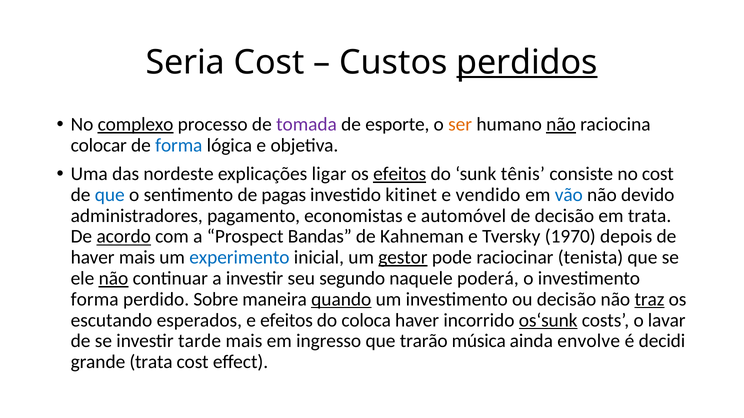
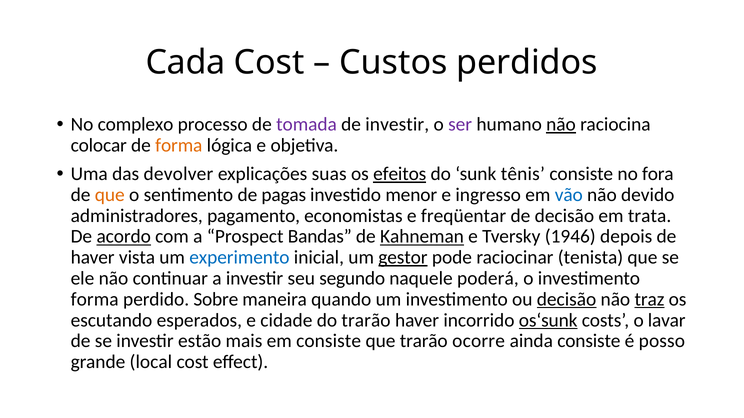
Seria: Seria -> Cada (185, 62)
perdidos underline: present -> none (527, 62)
complexo underline: present -> none (136, 125)
de esporte: esporte -> investir (397, 125)
ser colour: orange -> purple (460, 125)
forma colour: blue -> orange (179, 145)
nordeste: nordeste -> devolver (178, 174)
ligar: ligar -> suas (329, 174)
no cost: cost -> fora (658, 174)
que colour: blue -> orange (110, 195)
kitinet: kitinet -> menor (411, 195)
vendido: vendido -> ingresso (488, 195)
automóvel: automóvel -> freqüentar (464, 216)
Kahneman underline: none -> present (422, 237)
1970: 1970 -> 1946 (570, 237)
haver mais: mais -> vista (137, 258)
não underline: present -> none (113, 279)
quando underline: present -> none (341, 300)
decisão underline: none -> present (567, 300)
e efeitos: efeitos -> cidade (286, 321)
do coloca: coloca -> trarão (366, 321)
tarde: tarde -> estão (200, 341)
em ingresso: ingresso -> consiste (329, 341)
música: música -> ocorre (479, 341)
ainda envolve: envolve -> consiste (589, 341)
decidi: decidi -> posso (662, 341)
grande trata: trata -> local (151, 362)
